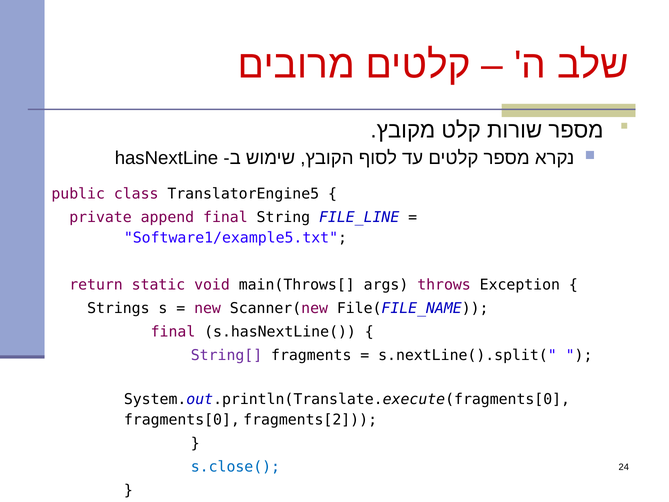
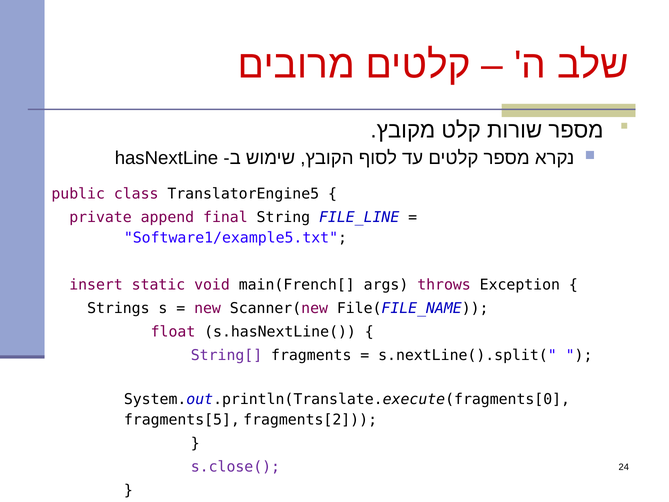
return: return -> insert (96, 285)
main(Throws[: main(Throws[ -> main(French[ (297, 285)
final: final -> float (173, 332)
fragments[0: fragments[0 -> fragments[5 (182, 420)
s.close( colour: blue -> purple (235, 467)
